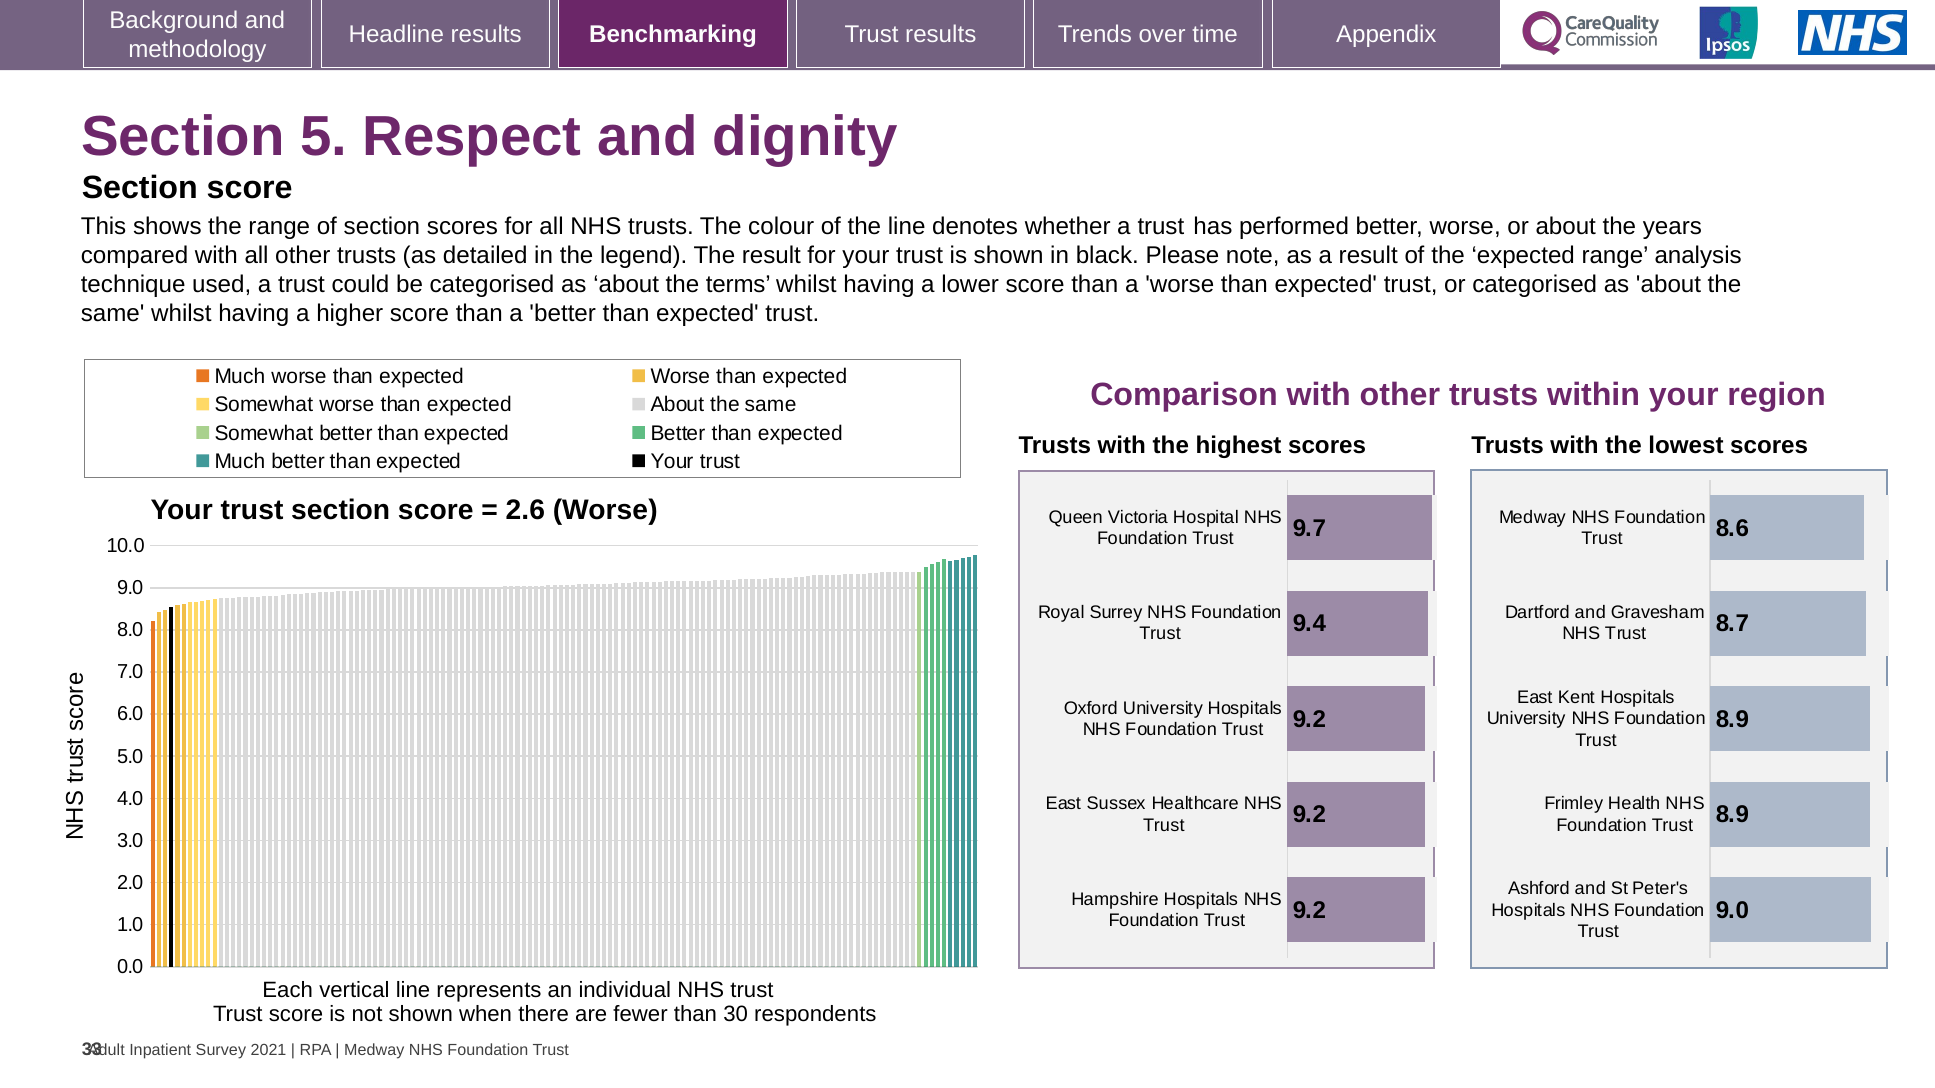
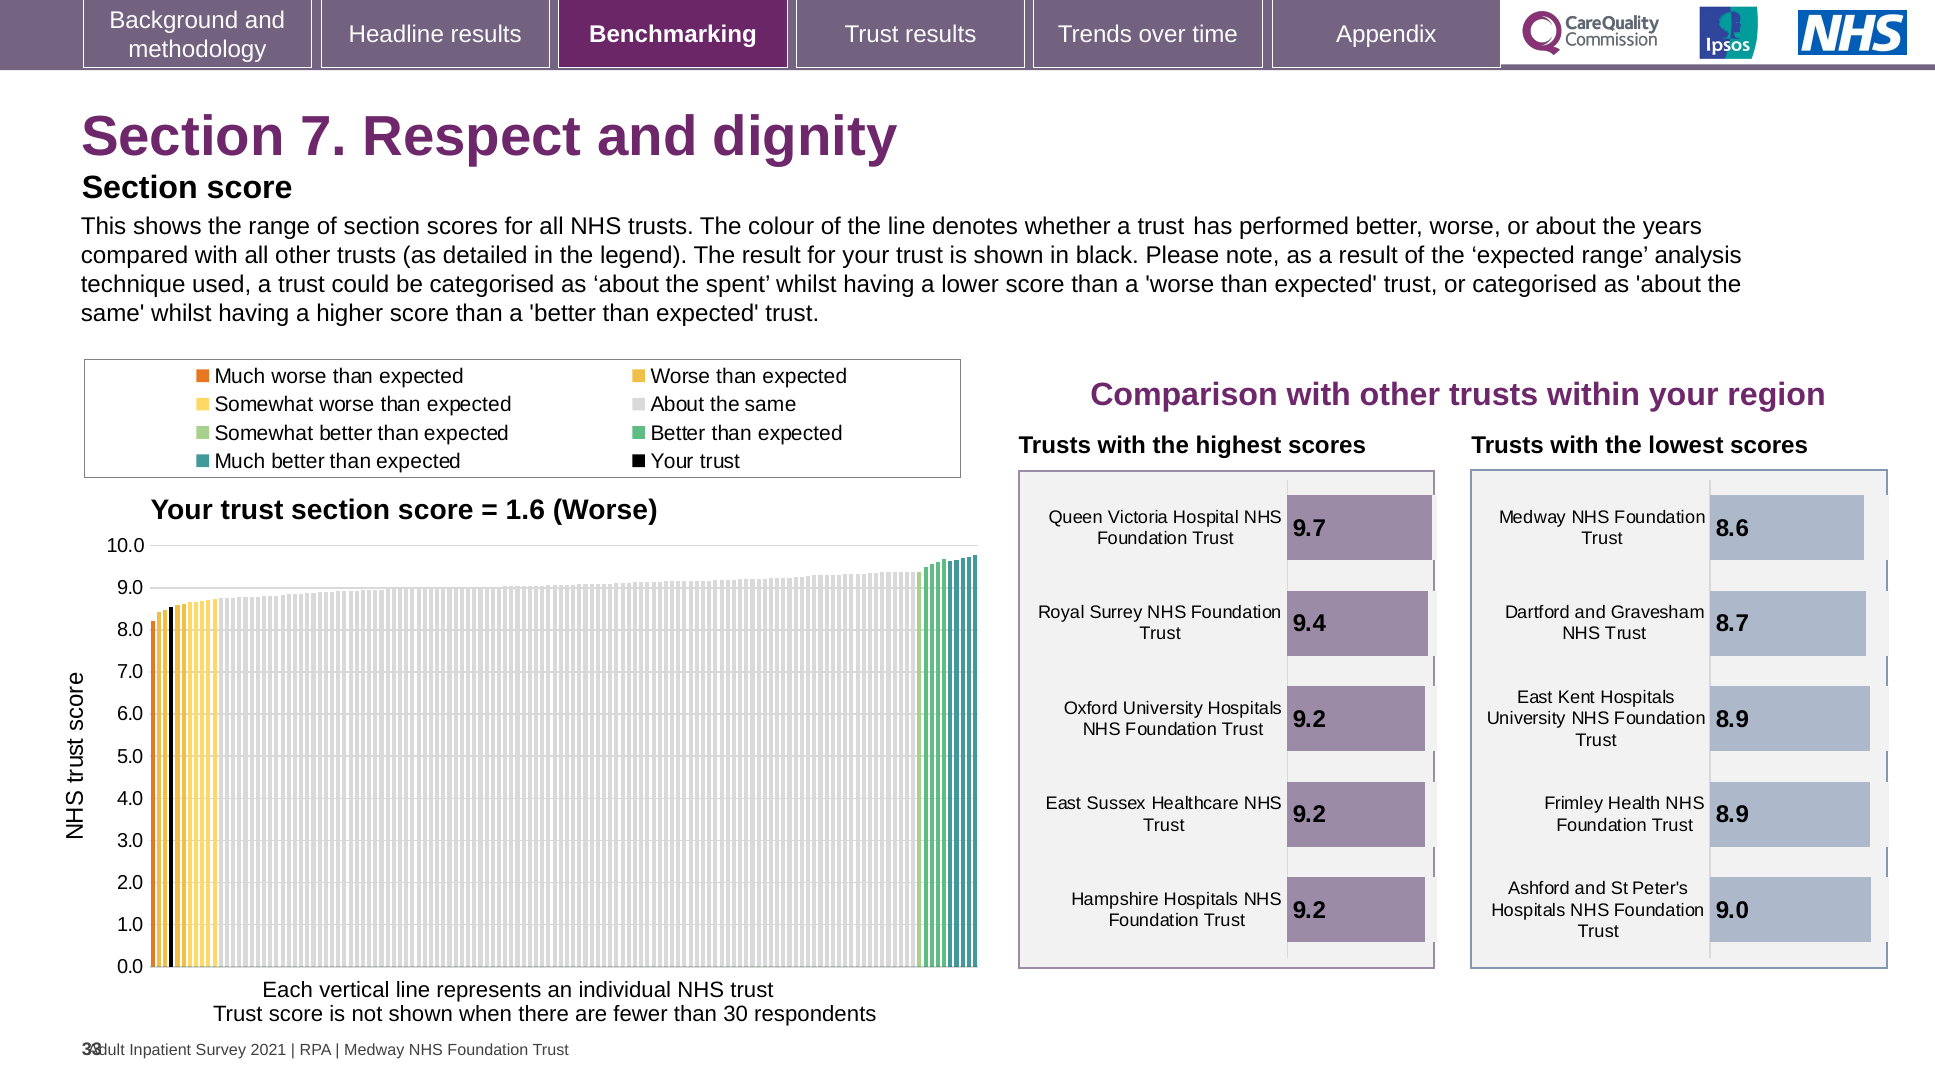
5: 5 -> 7 (324, 137)
terms: terms -> spent (738, 285)
2.6: 2.6 -> 1.6 (525, 510)
